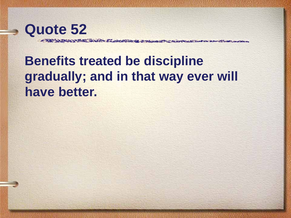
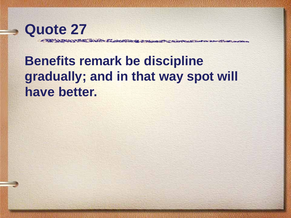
52: 52 -> 27 (79, 30)
treated: treated -> remark (101, 61)
ever: ever -> spot (200, 77)
